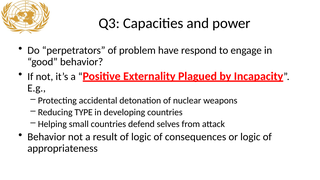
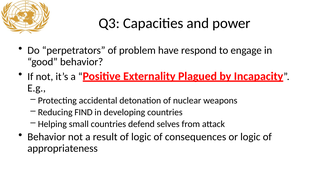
TYPE: TYPE -> FIND (84, 112)
